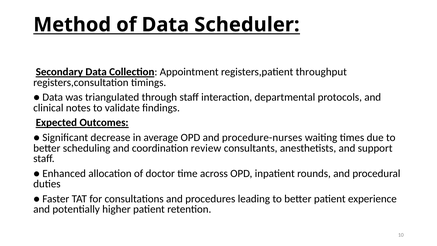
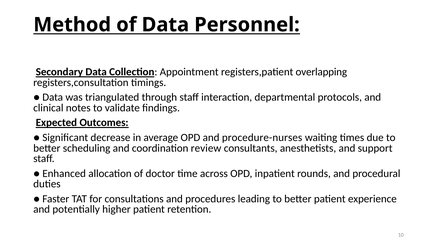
Scheduler: Scheduler -> Personnel (247, 25)
throughput: throughput -> overlapping (321, 72)
